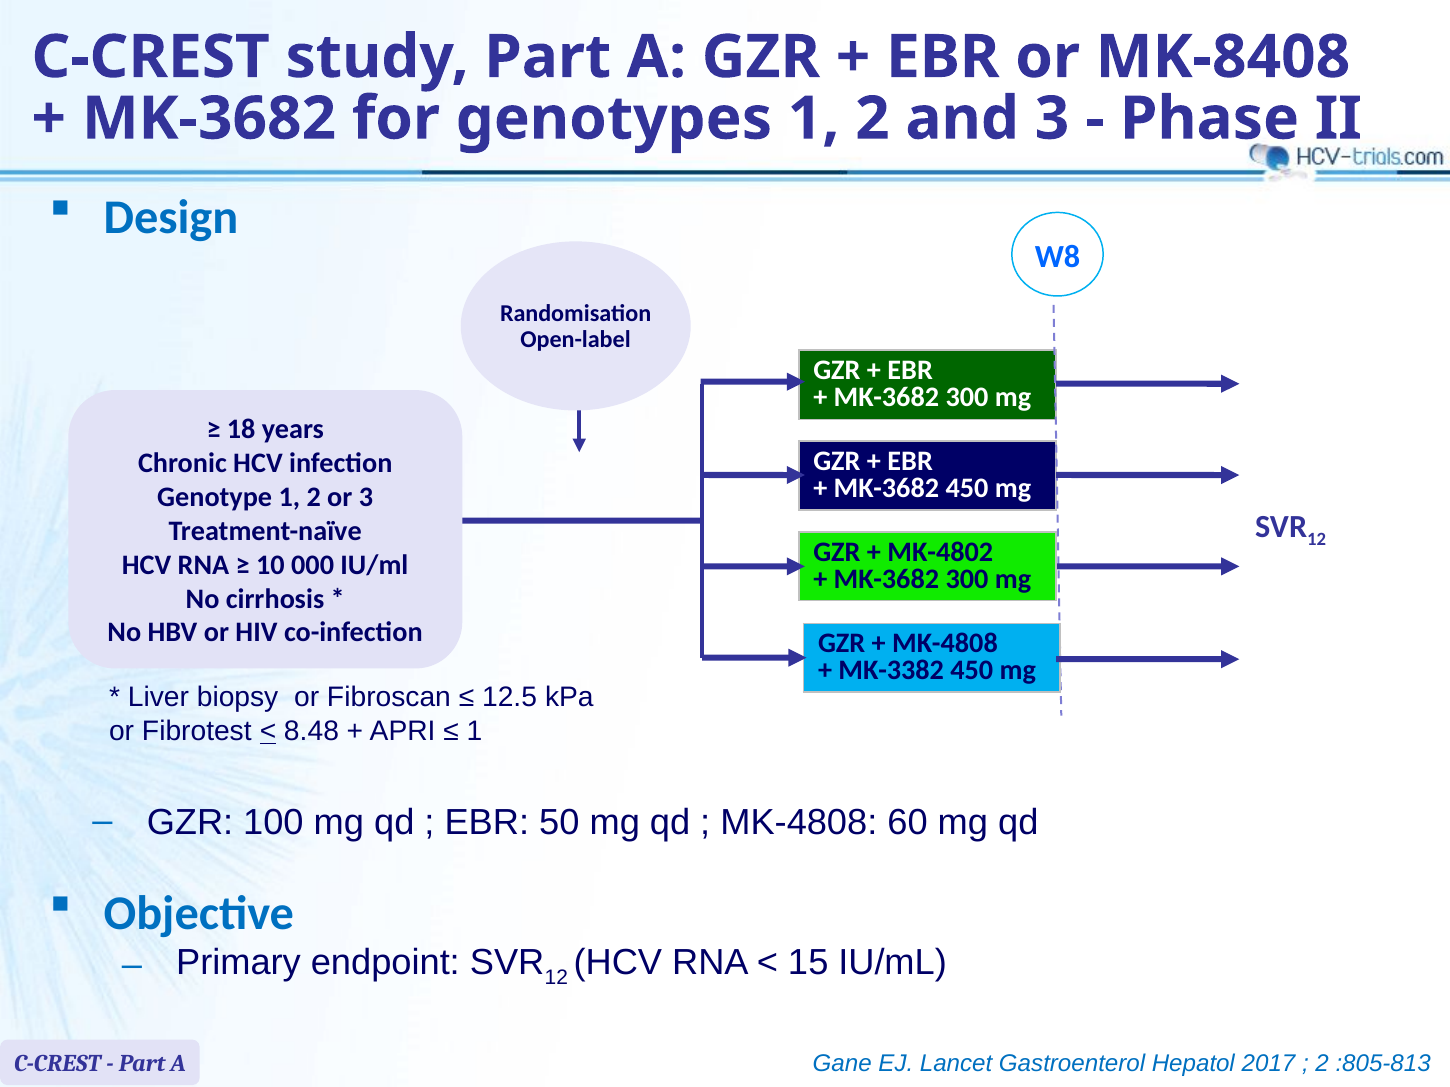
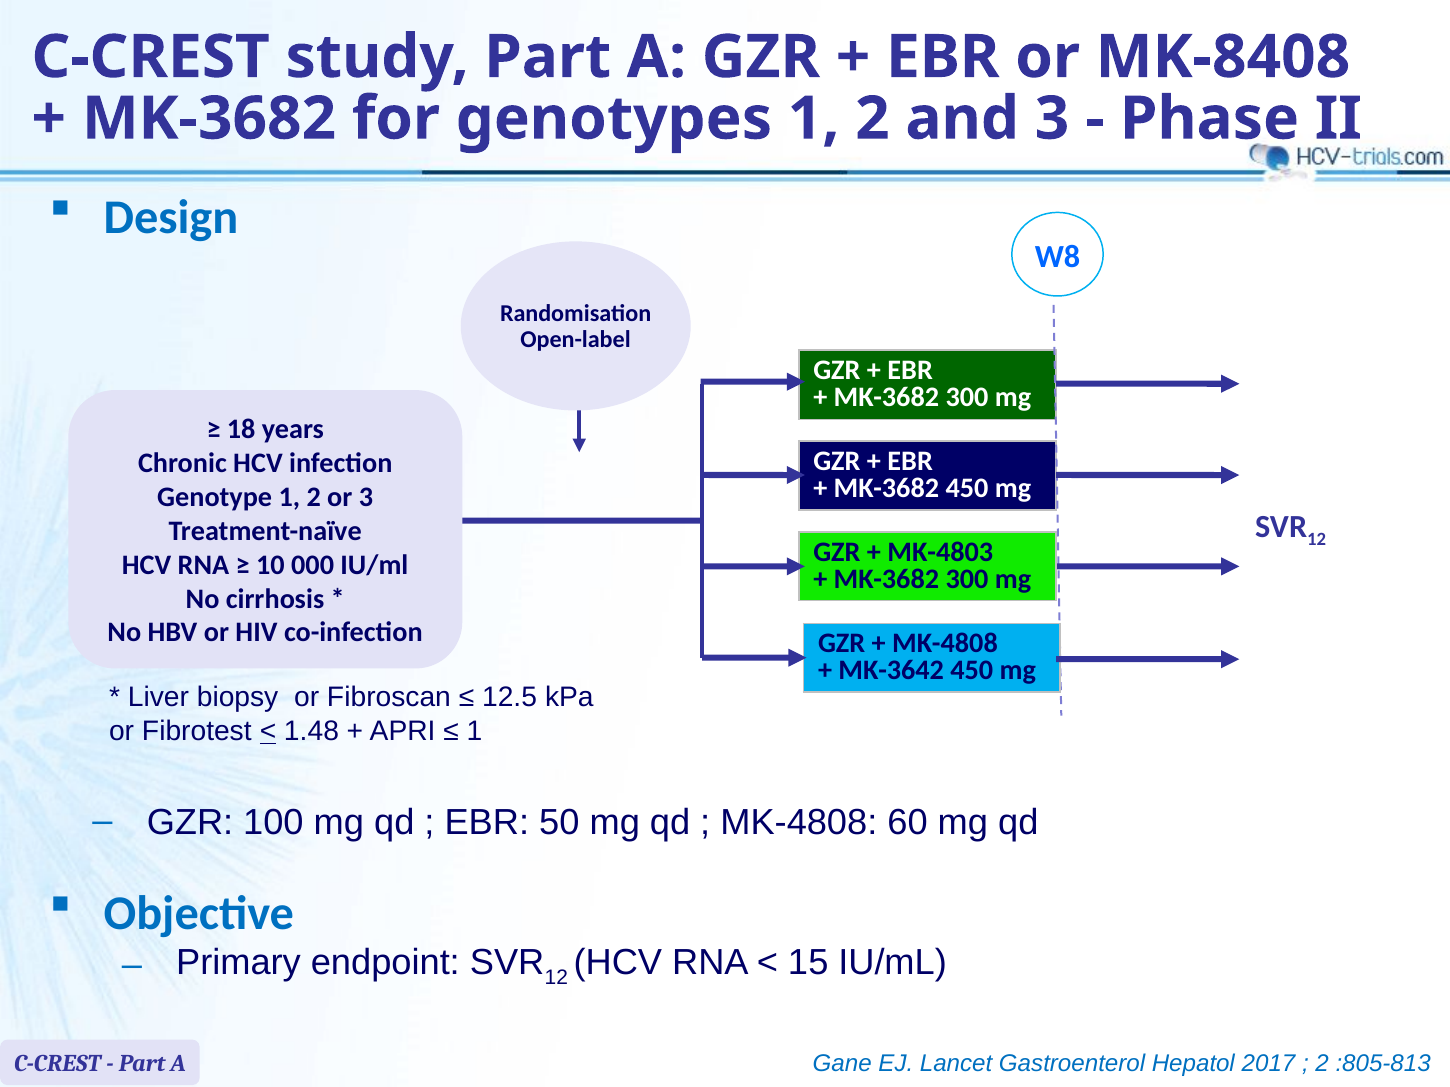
MK-4802: MK-4802 -> MK-4803 (940, 552)
MK-3382: MK-3382 -> MK-3642 (891, 671)
8.48: 8.48 -> 1.48 (311, 731)
